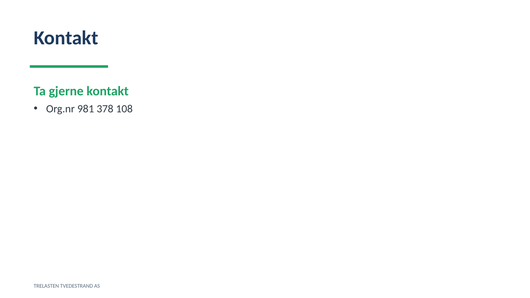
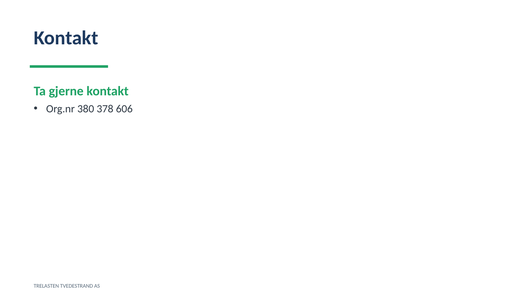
981: 981 -> 380 (86, 109)
108: 108 -> 606 (124, 109)
